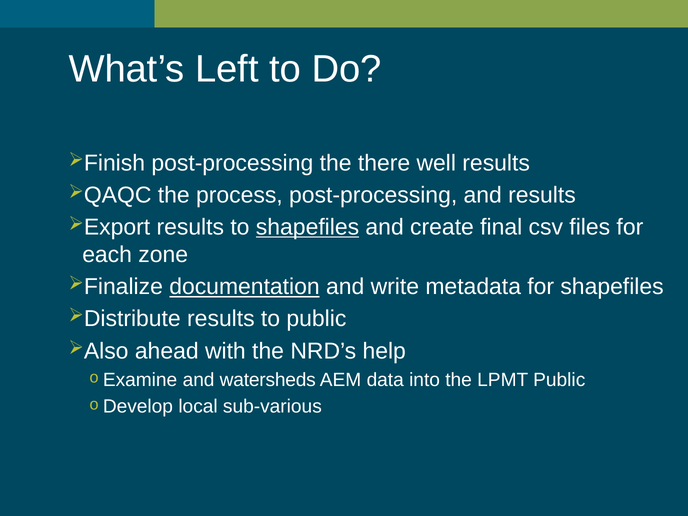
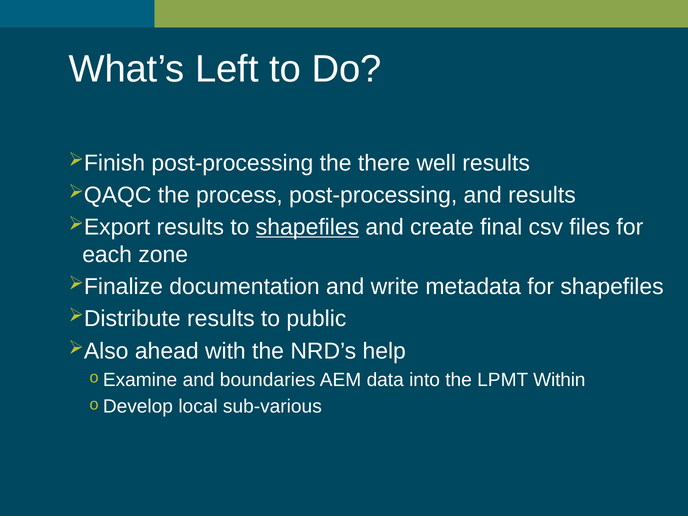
documentation underline: present -> none (244, 287)
watersheds: watersheds -> boundaries (268, 380)
LPMT Public: Public -> Within (559, 380)
